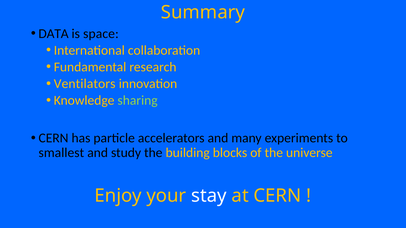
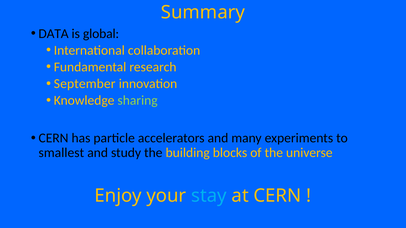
space: space -> global (101, 34)
Ventilators: Ventilators -> September (85, 84)
stay colour: white -> light blue (209, 196)
